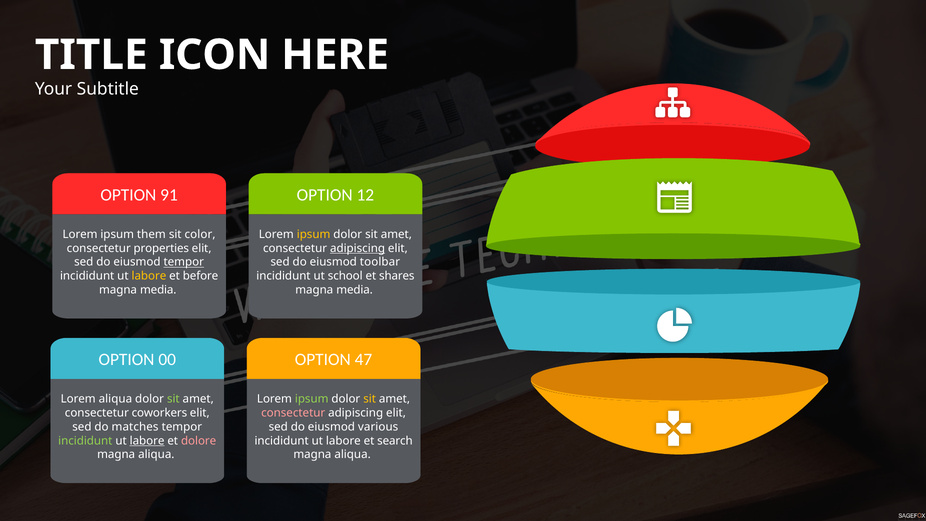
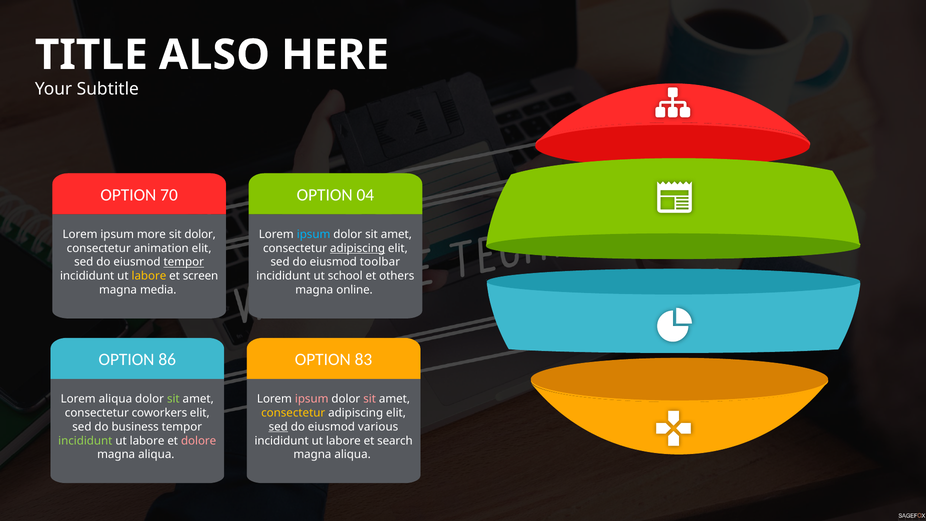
ICON: ICON -> ALSO (214, 55)
91: 91 -> 70 (169, 195)
12: 12 -> 04 (365, 195)
them: them -> more (151, 234)
sit color: color -> dolor (200, 234)
ipsum colour: yellow -> light blue (314, 234)
properties: properties -> animation (161, 248)
before: before -> screen (201, 276)
shares: shares -> others (397, 276)
media: media -> online (355, 290)
00: 00 -> 86 (167, 360)
47: 47 -> 83 (363, 360)
ipsum colour: light green -> pink (312, 399)
sit colour: yellow -> pink (370, 399)
consectetur colour: pink -> yellow (293, 413)
matches: matches -> business (135, 427)
sed underline: none -> present (278, 427)
labore underline: present -> none (147, 441)
